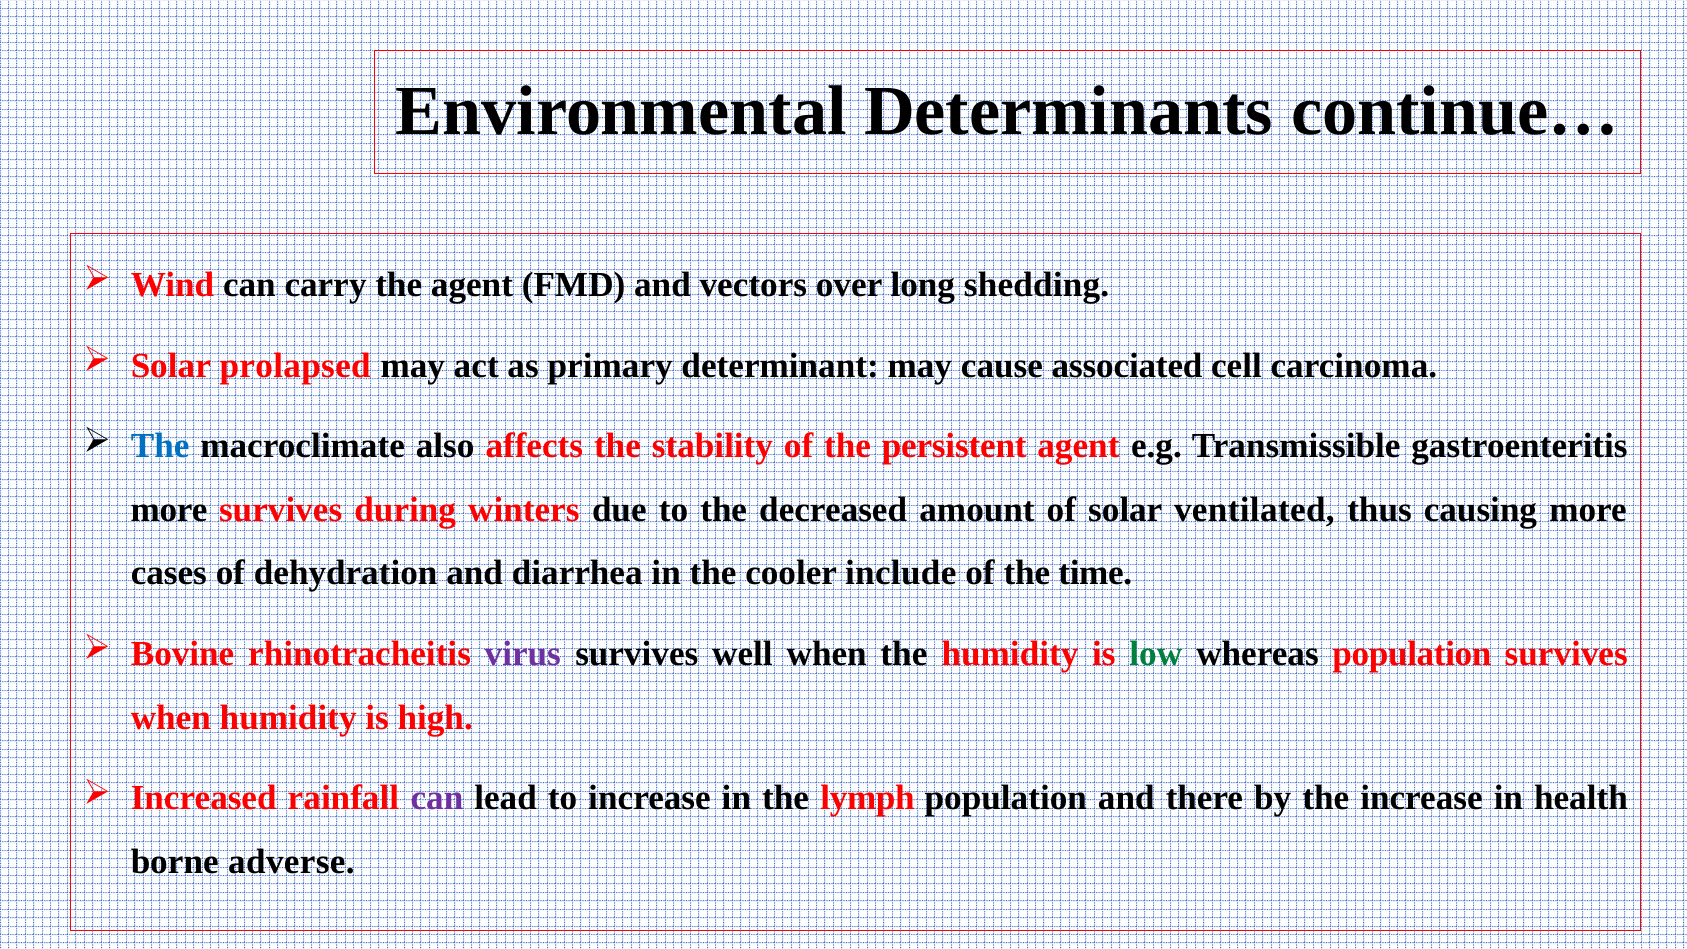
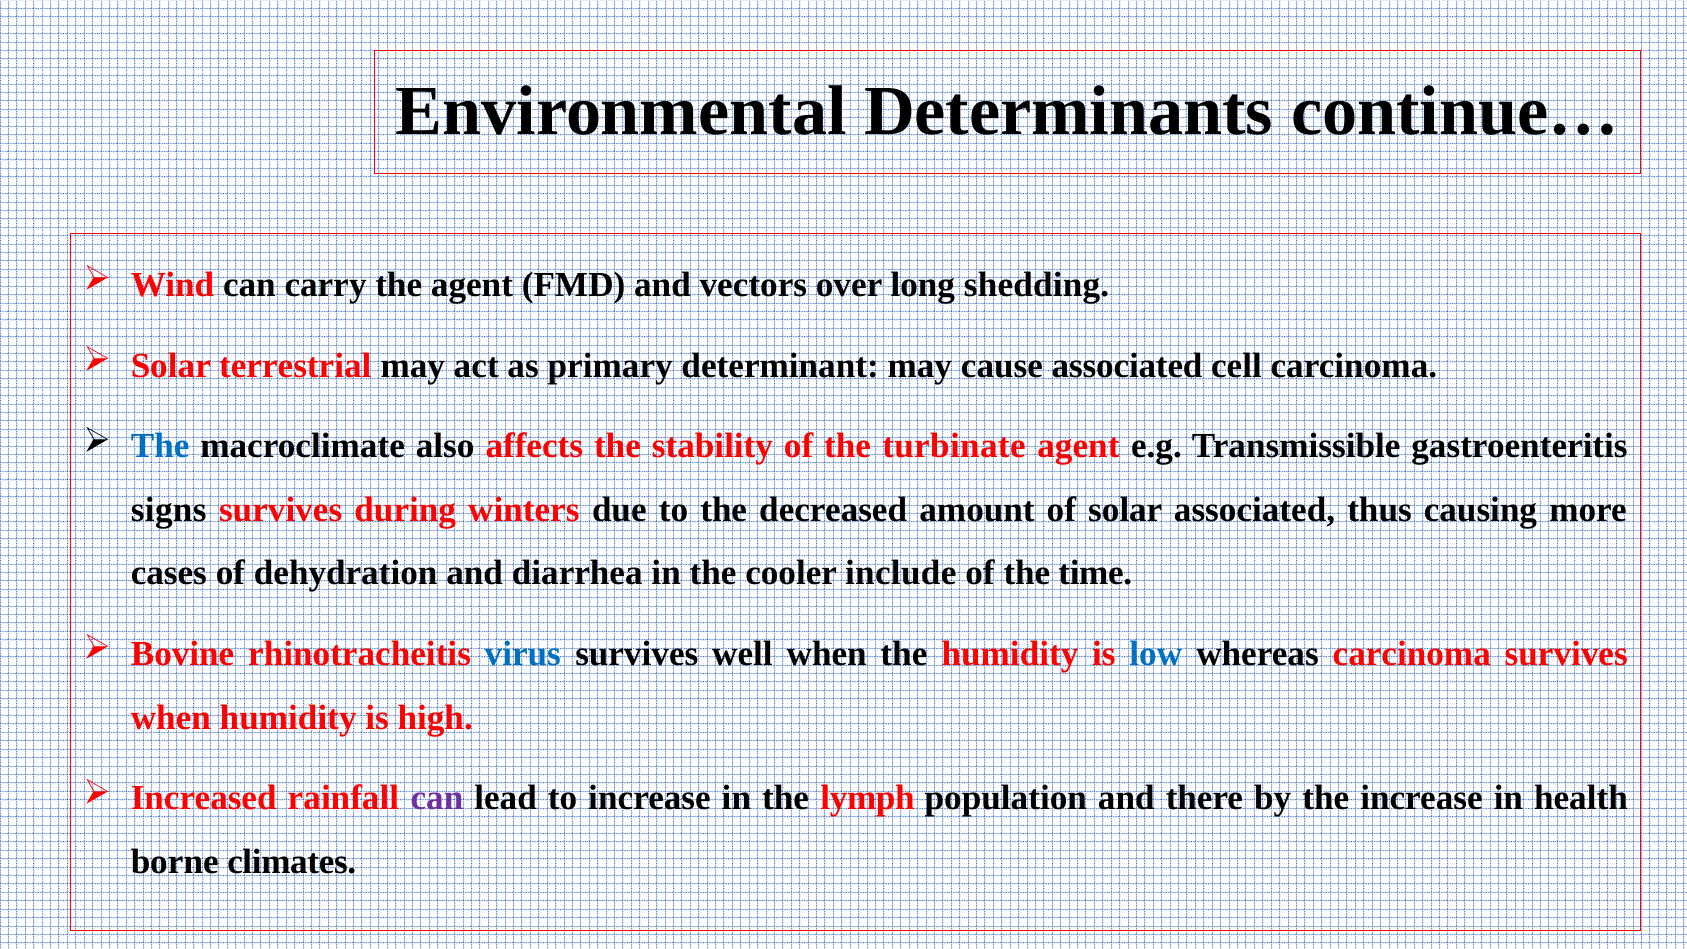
prolapsed: prolapsed -> terrestrial (295, 365)
persistent: persistent -> turbinate (954, 446)
more: more -> signs (169, 510)
solar ventilated: ventilated -> associated (1255, 510)
virus colour: purple -> blue (523, 654)
low colour: green -> blue (1156, 654)
whereas population: population -> carcinoma (1412, 654)
adverse: adverse -> climates (292, 862)
